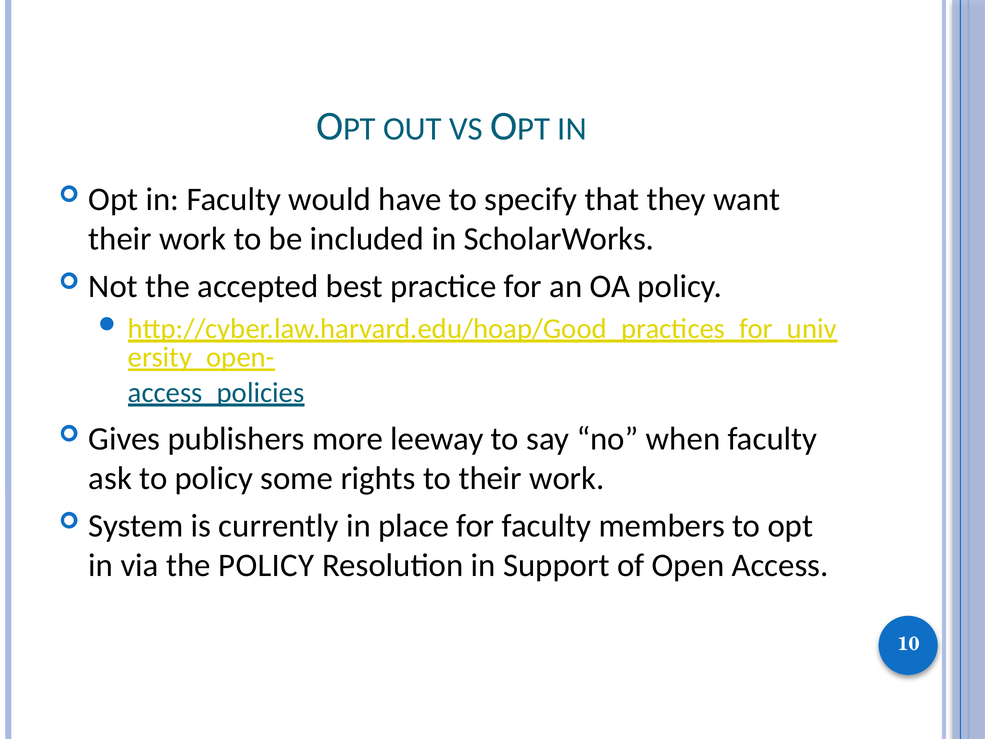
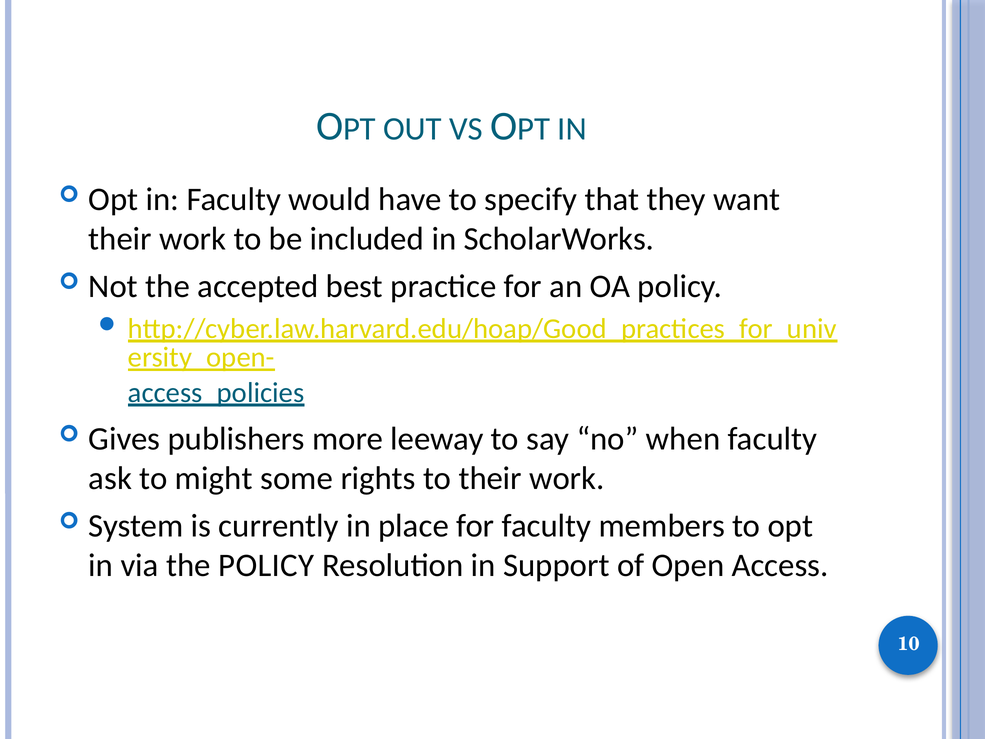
to policy: policy -> might (214, 478)
